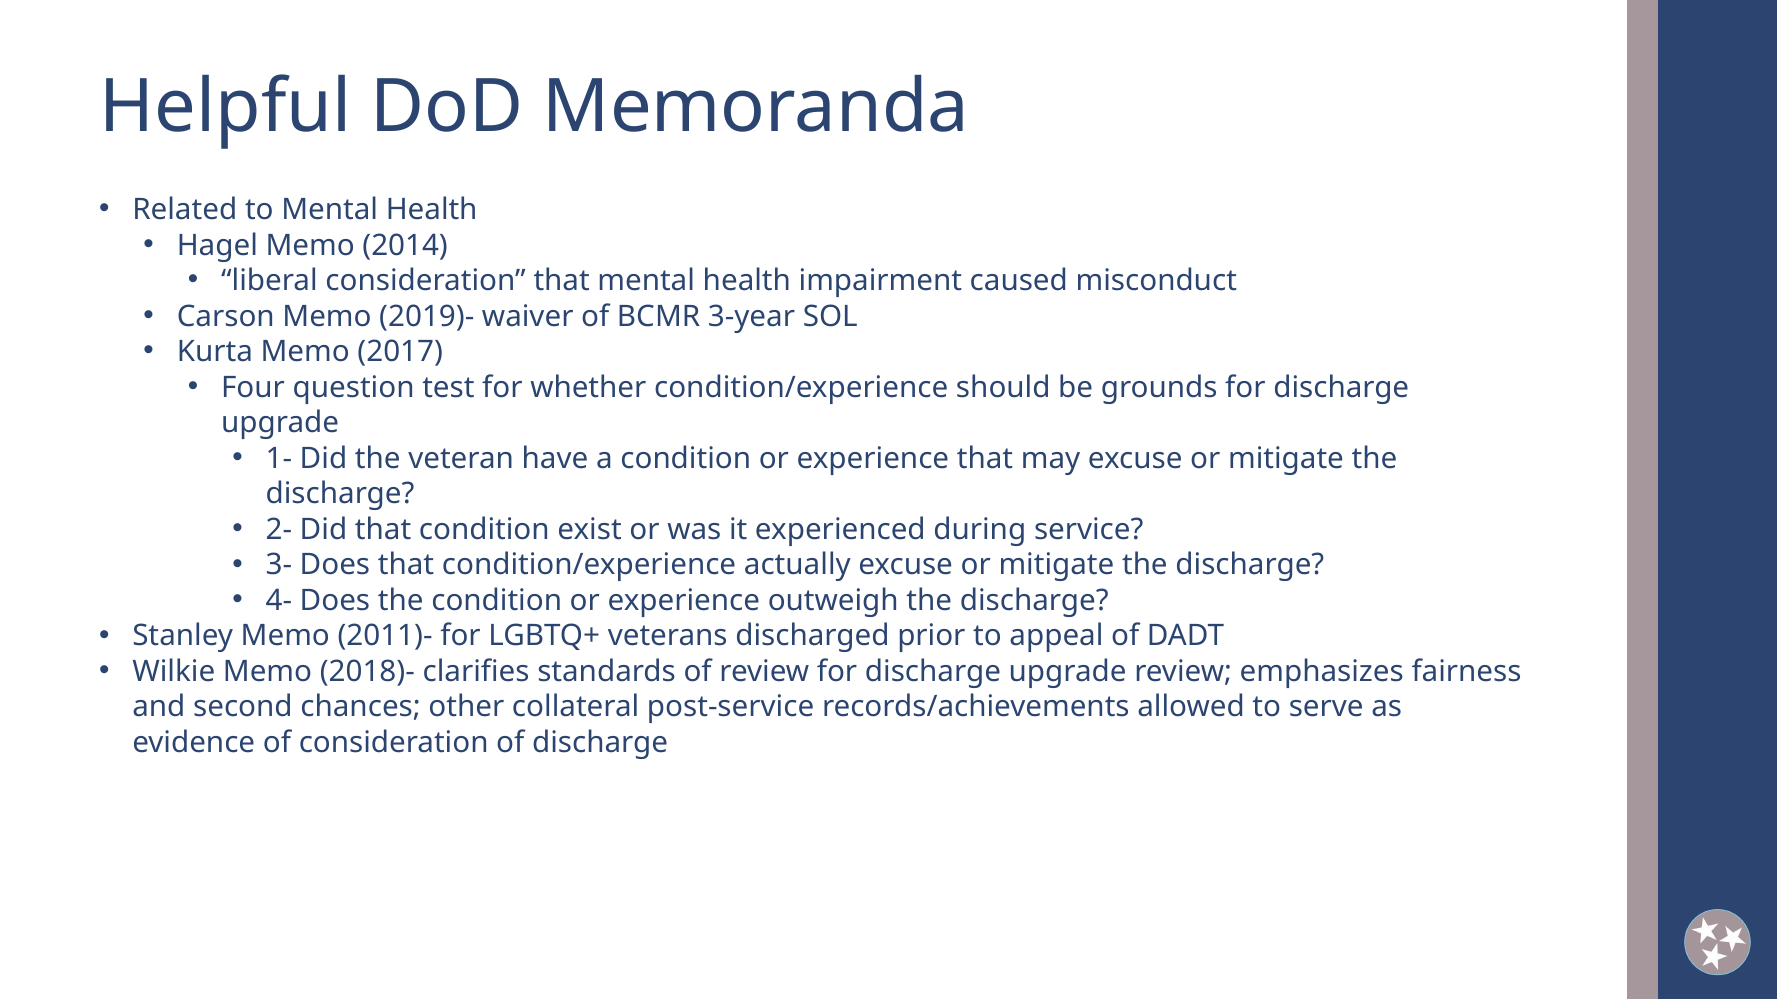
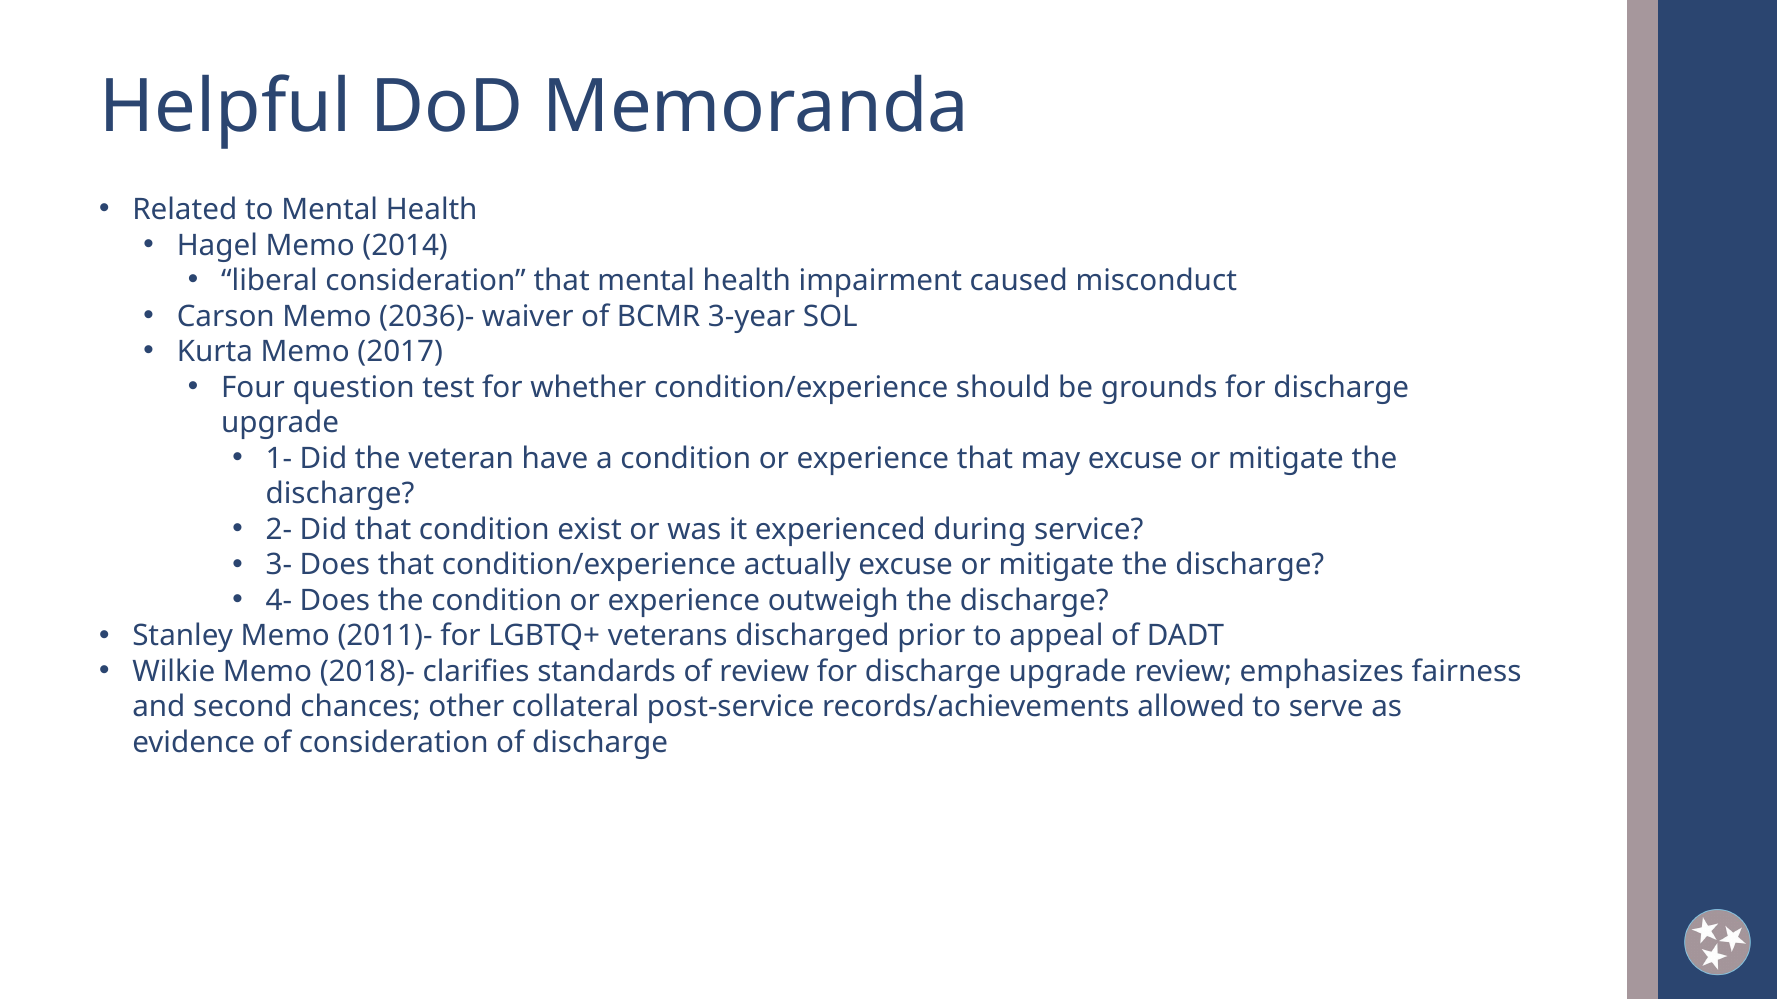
2019)-: 2019)- -> 2036)- (427, 316)
